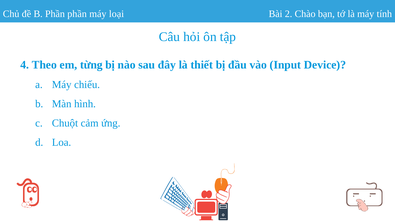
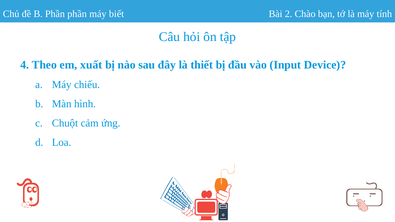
loại: loại -> biết (116, 14)
từng: từng -> xuất (91, 65)
